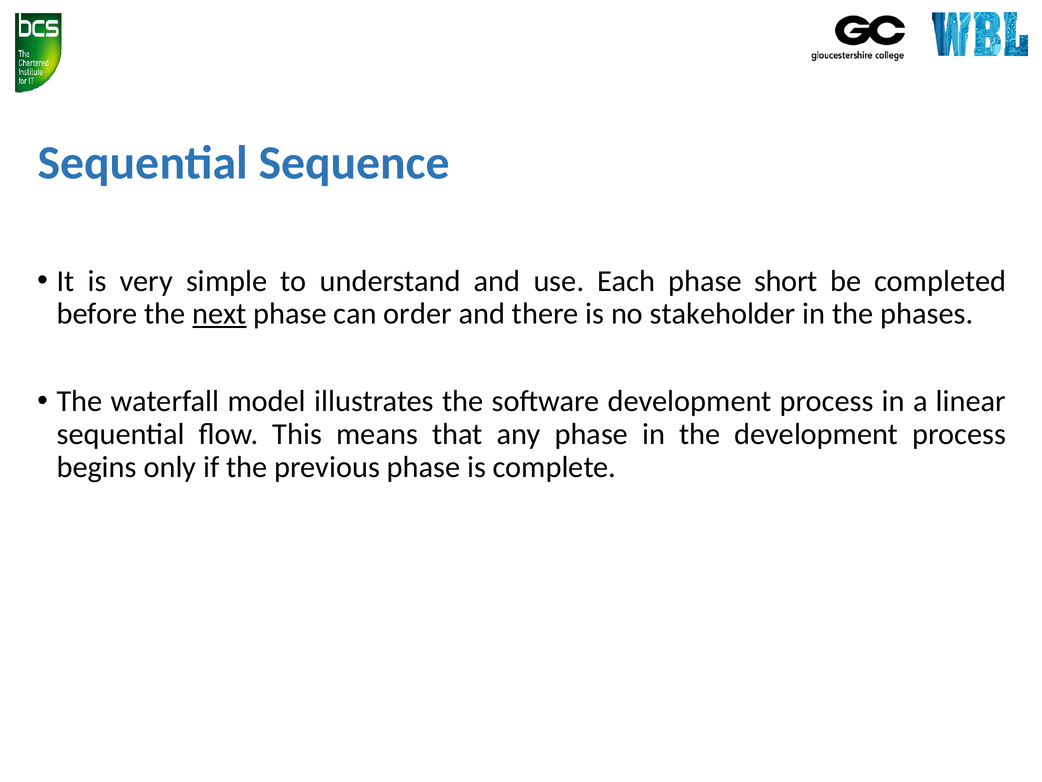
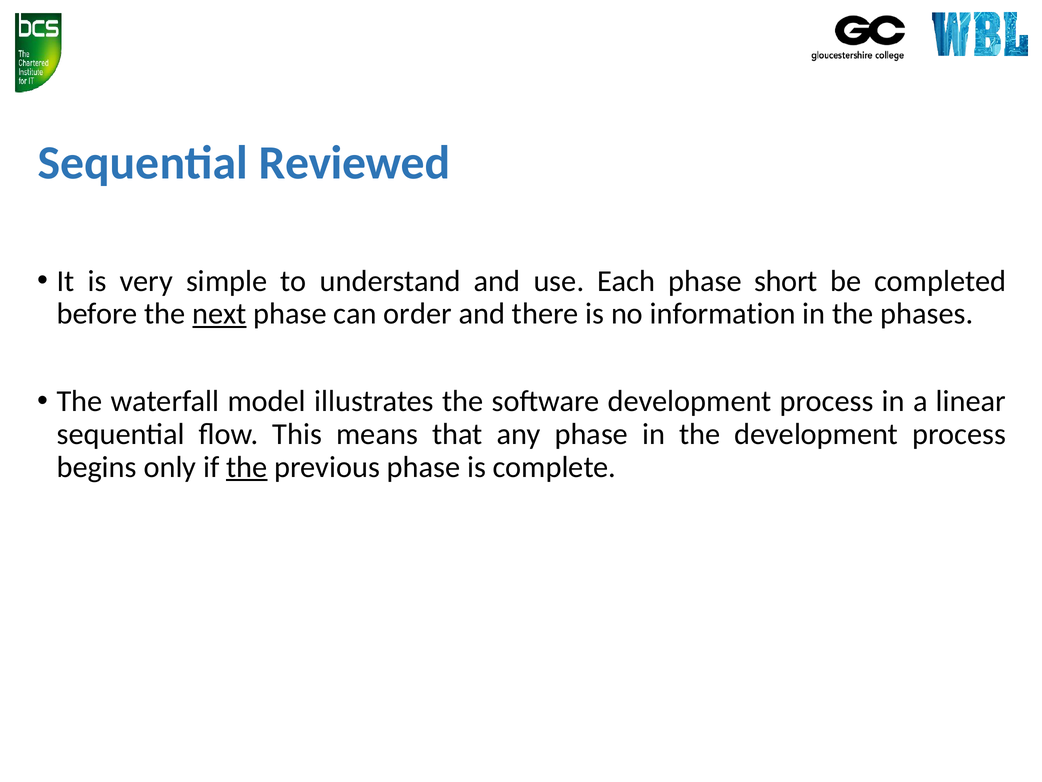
Sequence: Sequence -> Reviewed (354, 163)
stakeholder: stakeholder -> information (723, 314)
the underline: none -> present (247, 467)
